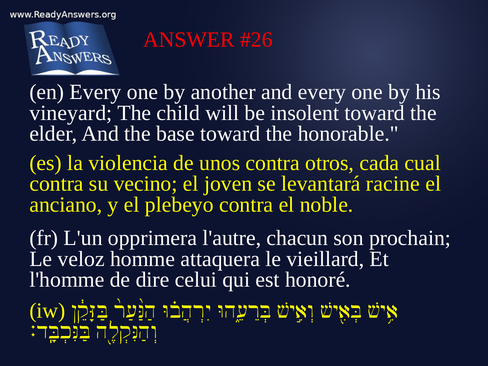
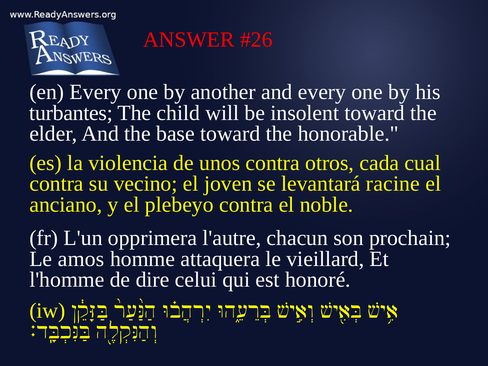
vineyard: vineyard -> turbantes (71, 113)
veloz: veloz -> amos (81, 259)
